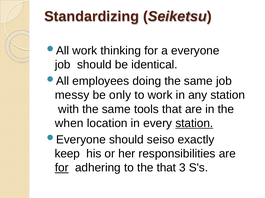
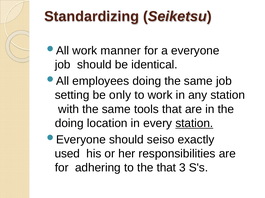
thinking: thinking -> manner (121, 51)
messy: messy -> setting (72, 95)
when: when -> doing (69, 124)
keep: keep -> used (67, 154)
for underline: present -> none (62, 168)
